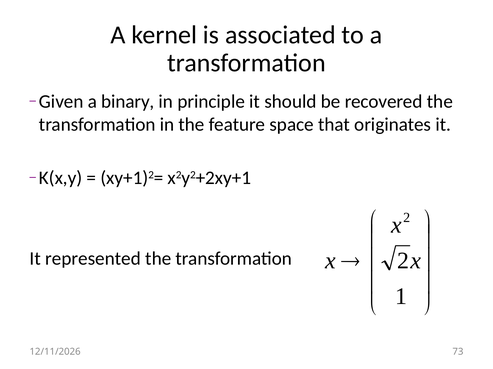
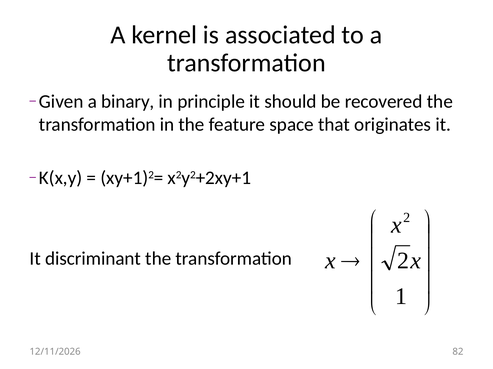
represented: represented -> discriminant (93, 259)
73: 73 -> 82 (458, 352)
